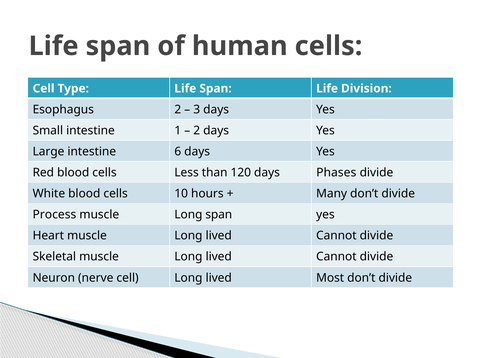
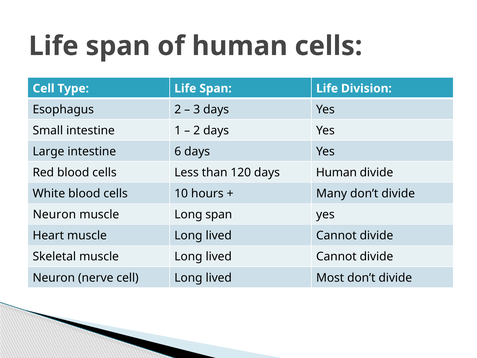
days Phases: Phases -> Human (336, 172)
Process: Process -> Neuron (54, 215)
